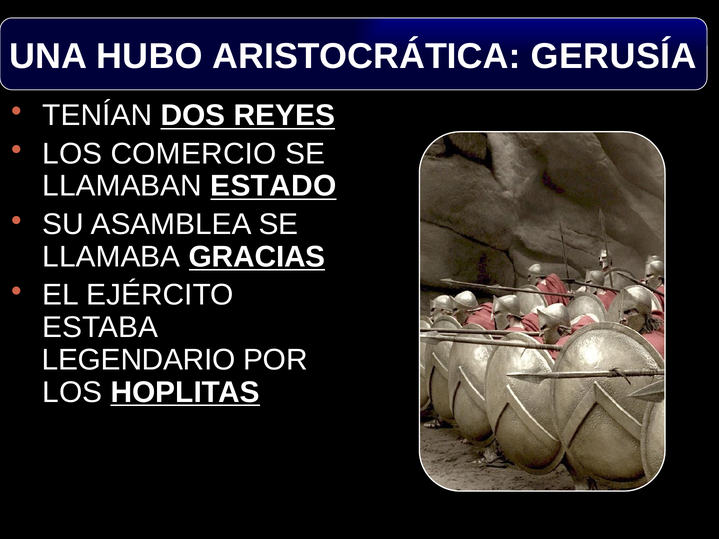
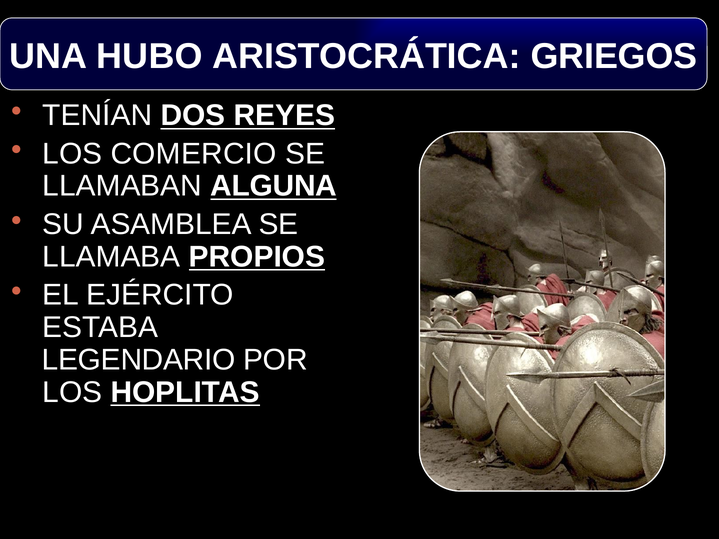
GERUSÍA: GERUSÍA -> GRIEGOS (614, 56)
ESTADO: ESTADO -> ALGUNA (274, 186)
GRACIAS: GRACIAS -> PROPIOS (257, 257)
